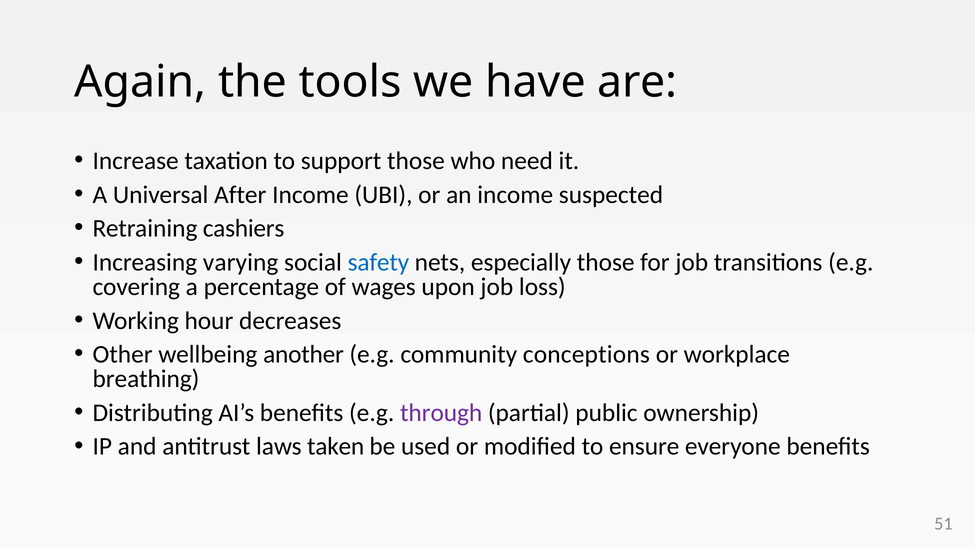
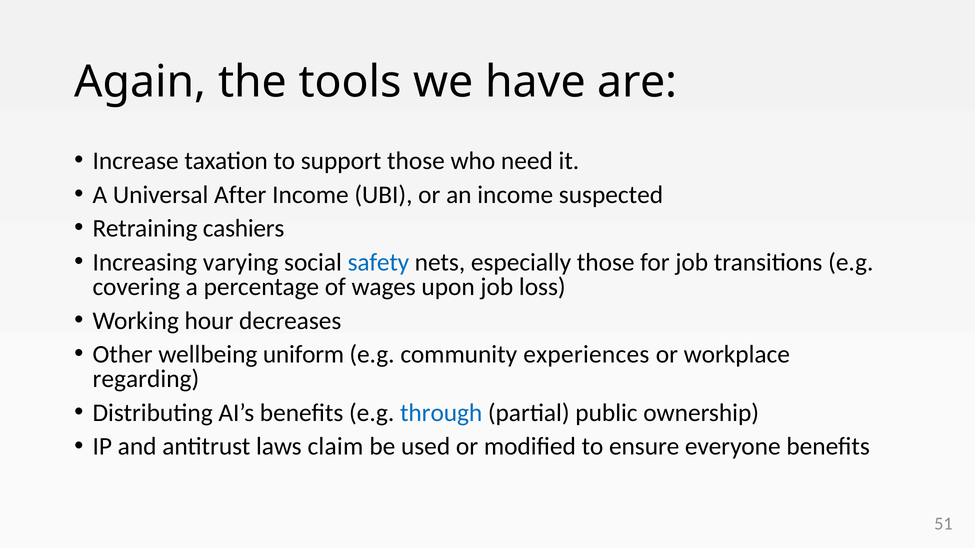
another: another -> uniform (304, 355)
conceptions: conceptions -> experiences (586, 355)
breathing: breathing -> regarding (146, 379)
through colour: purple -> blue (441, 413)
taken: taken -> claim (335, 447)
